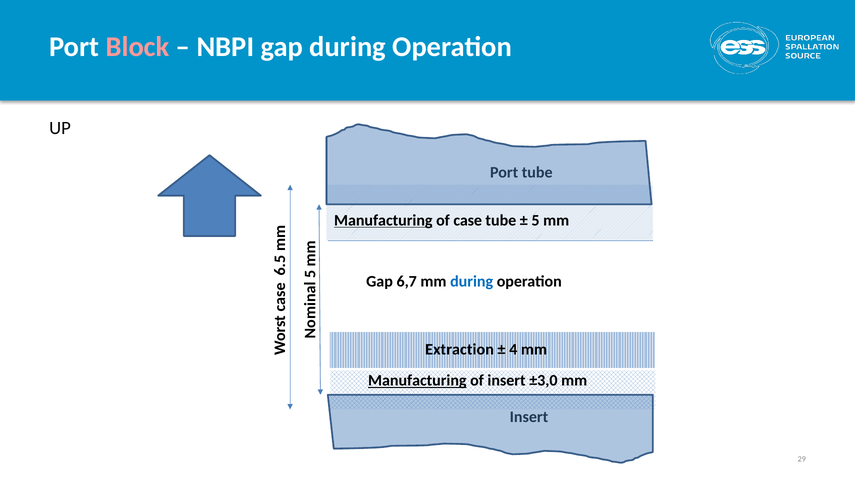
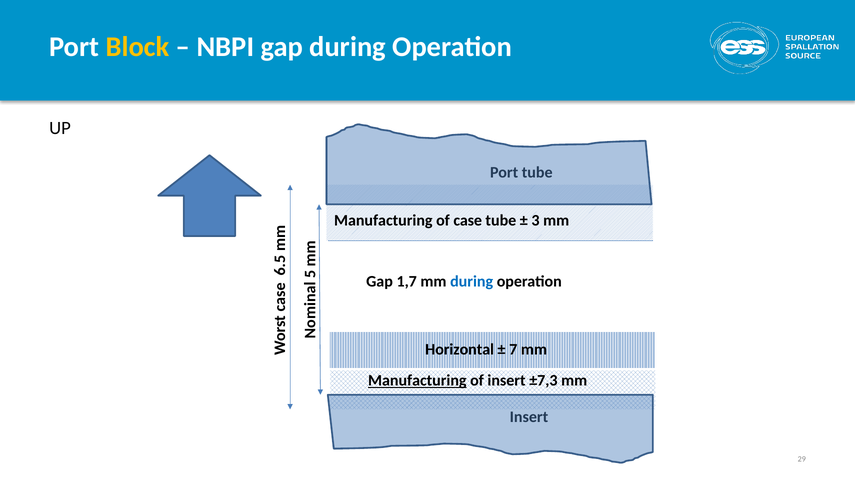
Block colour: pink -> yellow (138, 47)
Manufacturing underline: present -> none (383, 220)
5: 5 -> 3 (536, 220)
6,7: 6,7 -> 1,7 (407, 281)
Extraction: Extraction -> Horizontal (460, 349)
4: 4 -> 7 (513, 349)
±3,0: ±3,0 -> ±7,3 (543, 380)
